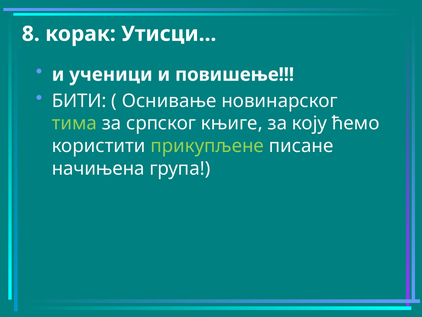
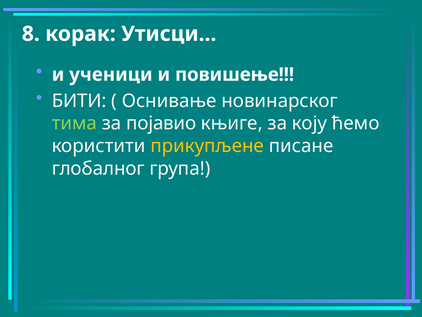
српског: српског -> појавио (161, 123)
прикупљене colour: light green -> yellow (207, 146)
начињена: начињена -> глобалног (98, 168)
